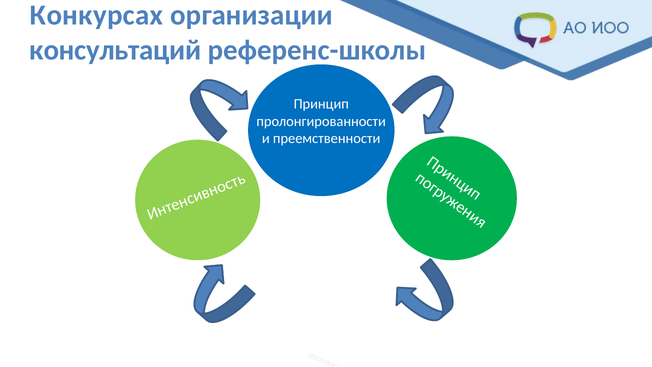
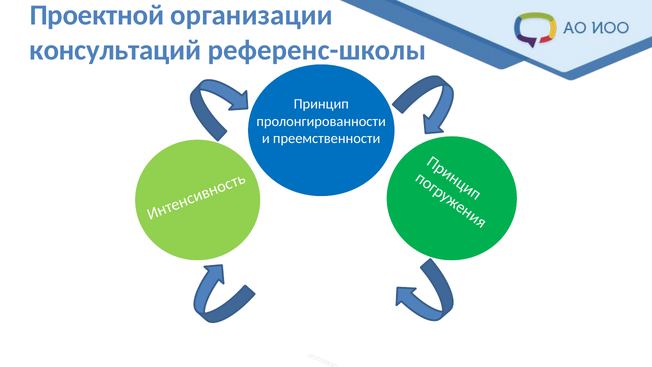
Конкурсах: Конкурсах -> Проектной (97, 15)
